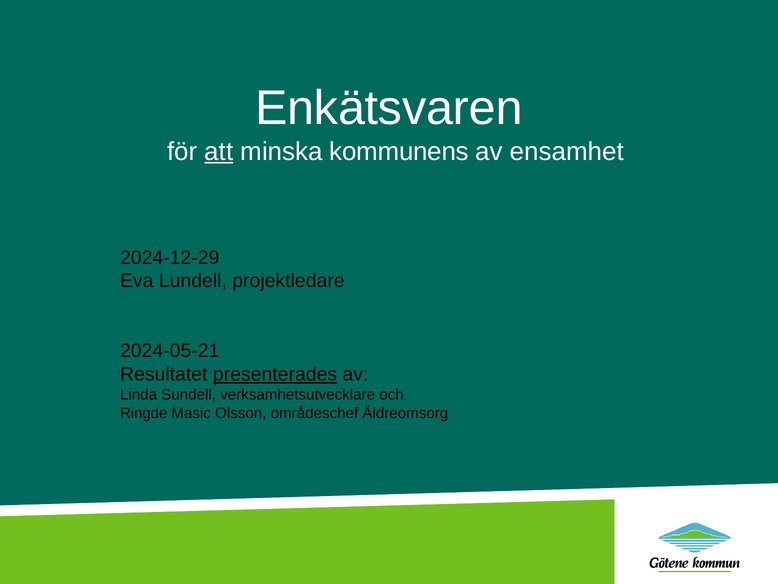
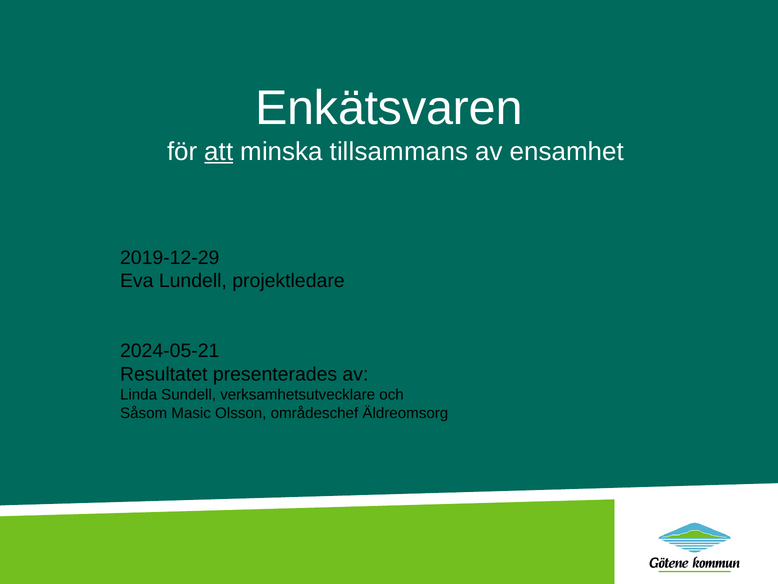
kommunens: kommunens -> tillsammans (399, 151)
2024-12-29: 2024-12-29 -> 2019-12-29 (170, 257)
presenterades underline: present -> none (275, 374)
Ringde: Ringde -> Såsom (144, 413)
